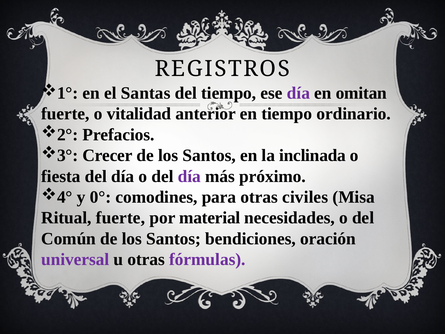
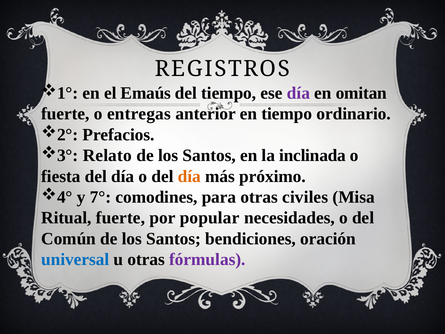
Santas: Santas -> Emaús (146, 93)
vitalidad: vitalidad -> entregas (139, 114)
Crecer: Crecer -> Relato (107, 155)
día colour: purple -> orange (189, 176)
0°: 0° -> 7° (100, 197)
material: material -> popular (210, 218)
universal colour: purple -> blue (75, 259)
